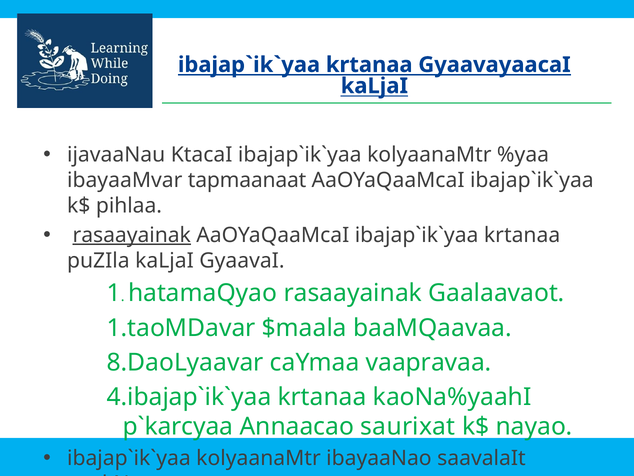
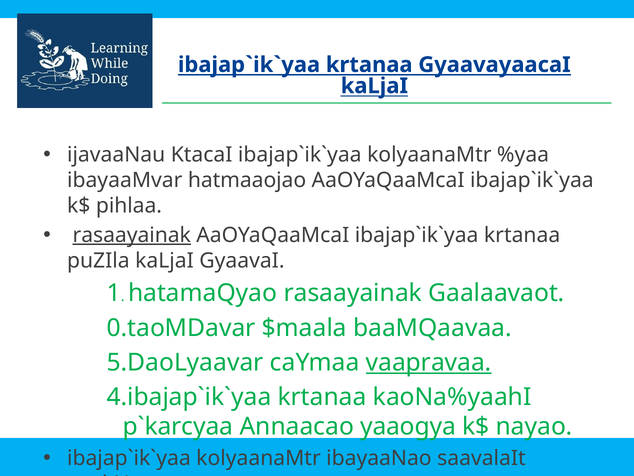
tapmaanaat: tapmaanaat -> hatmaaojao (247, 180)
1.taoMDavar: 1.taoMDavar -> 0.taoMDavar (181, 328)
8.DaoLyaavar: 8.DaoLyaavar -> 5.DaoLyaavar (185, 362)
vaapravaa underline: none -> present (429, 362)
saurixat: saurixat -> yaaogya (408, 426)
